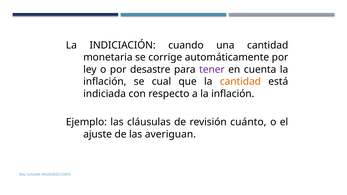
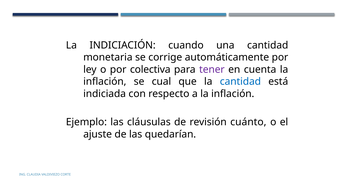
desastre: desastre -> colectiva (150, 70)
cantidad colour: orange -> blue (240, 82)
averiguan: averiguan -> quedarían (170, 134)
